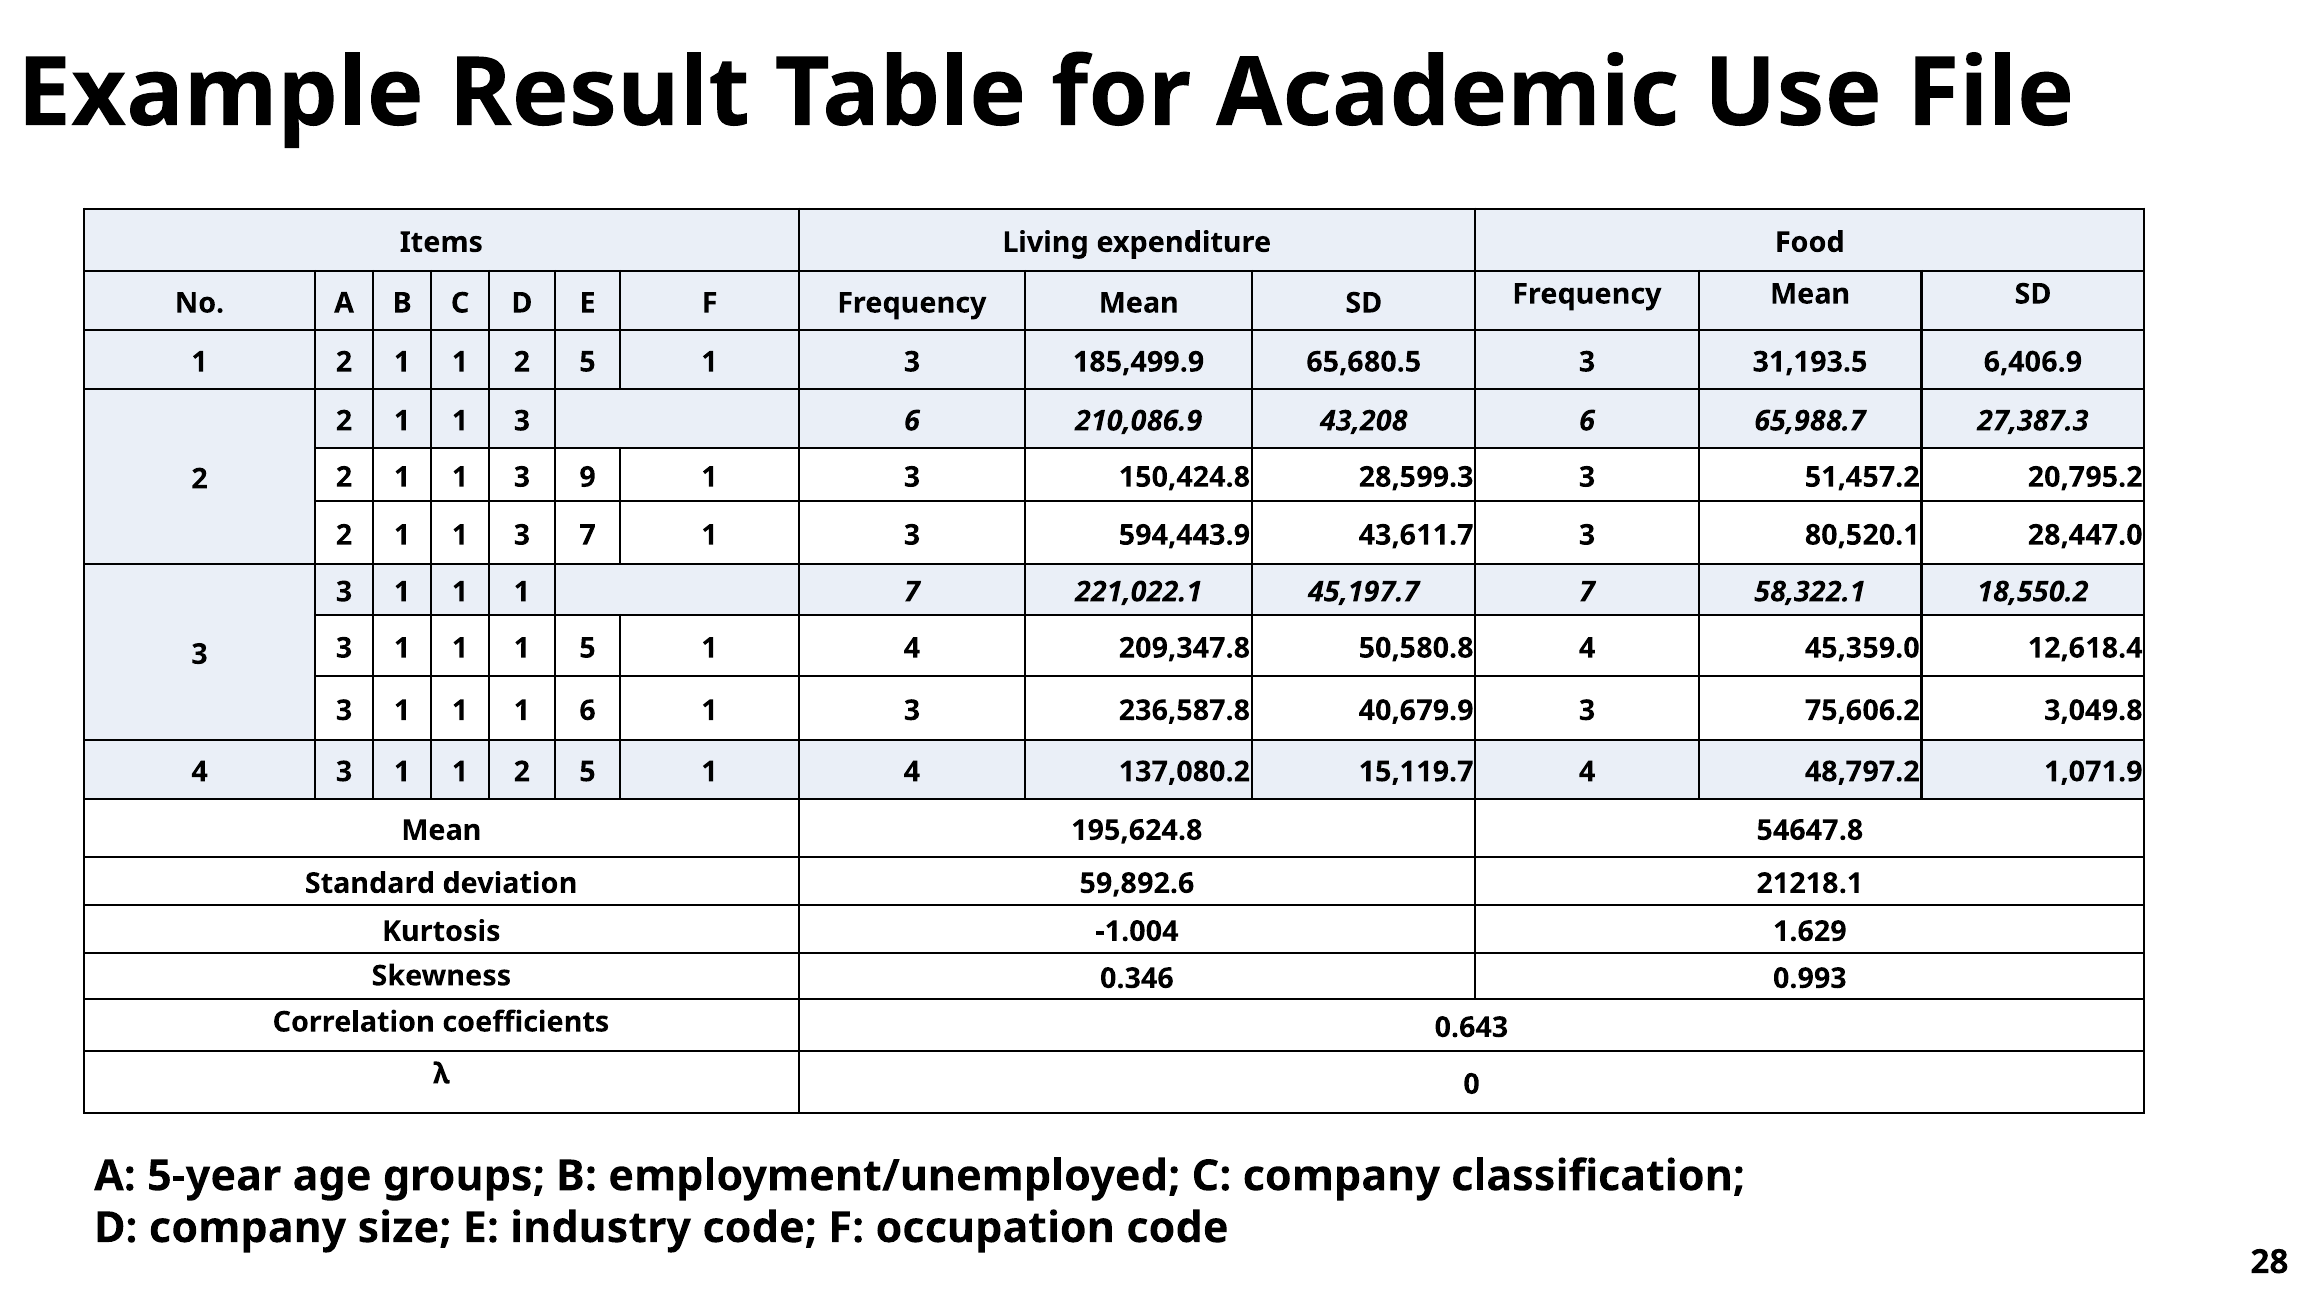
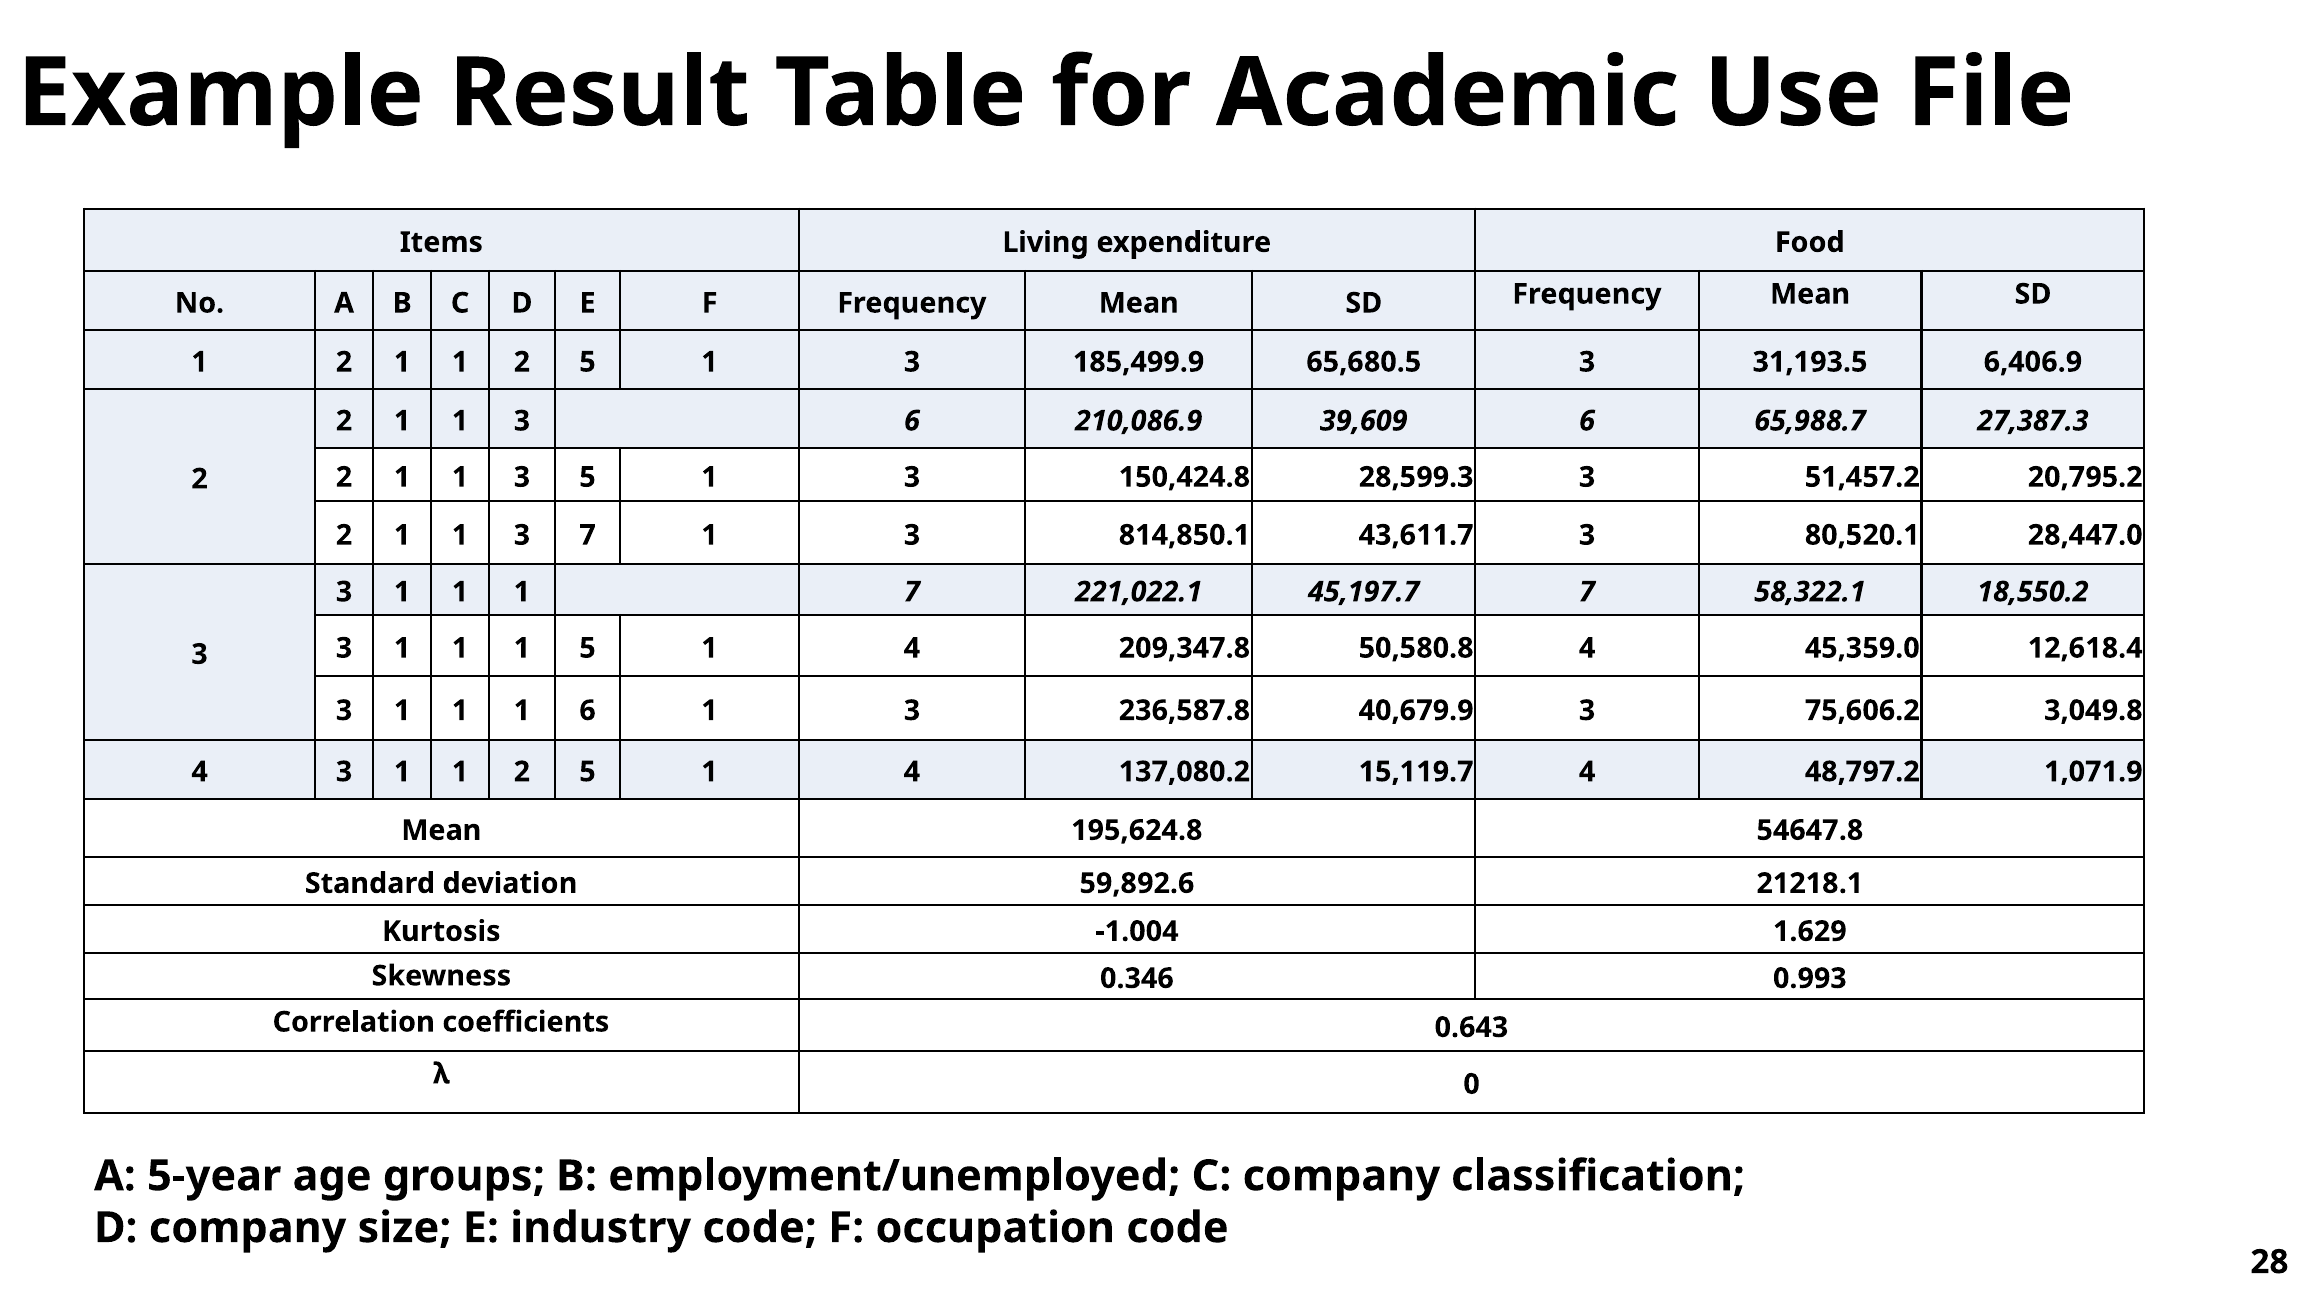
43,208: 43,208 -> 39,609 (1364, 421)
3 9: 9 -> 5 (588, 477)
594,443.9: 594,443.9 -> 814,850.1 (1184, 535)
